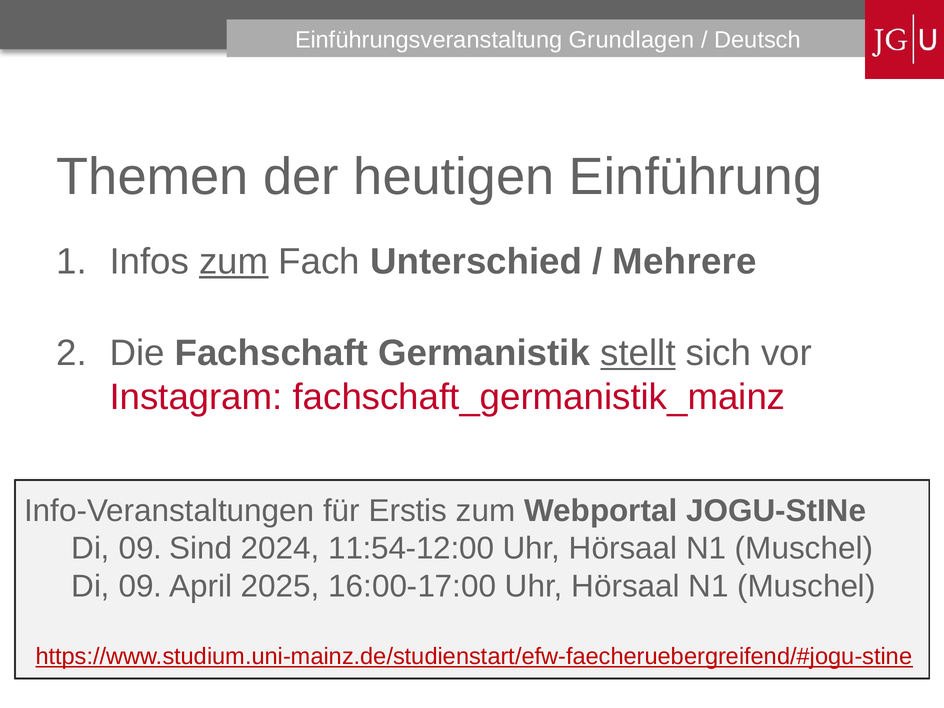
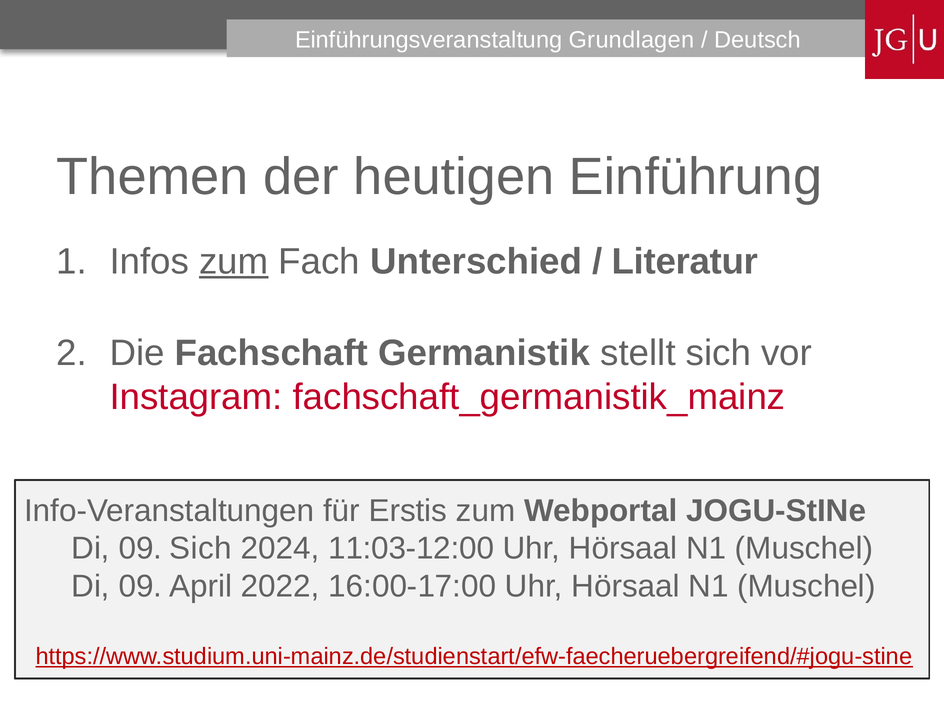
Mehrere: Mehrere -> Literatur (685, 261)
stellt underline: present -> none (638, 353)
09 Sind: Sind -> Sich (201, 548)
11:54-12:00: 11:54-12:00 -> 11:03-12:00 (411, 548)
2025: 2025 -> 2022 (280, 586)
